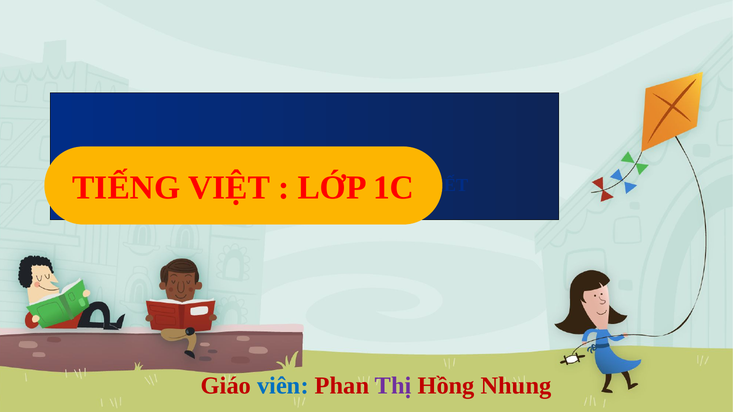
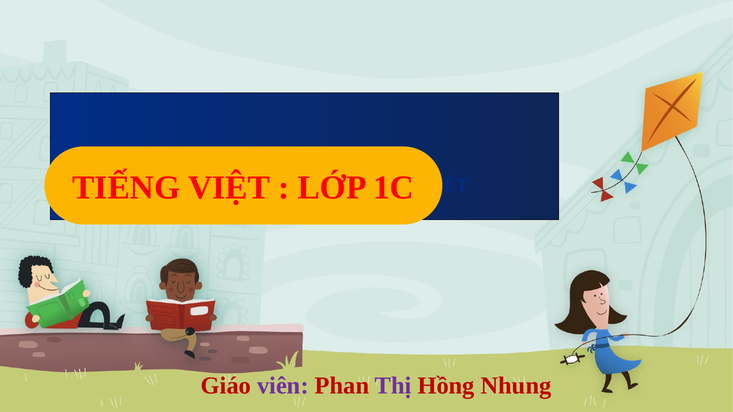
viên colour: blue -> purple (283, 386)
